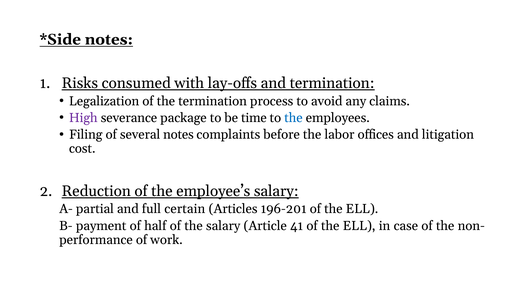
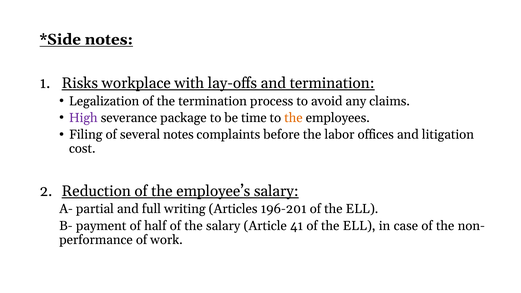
consumed: consumed -> workplace (136, 83)
the colour: blue -> orange (293, 118)
certain: certain -> writing (185, 209)
